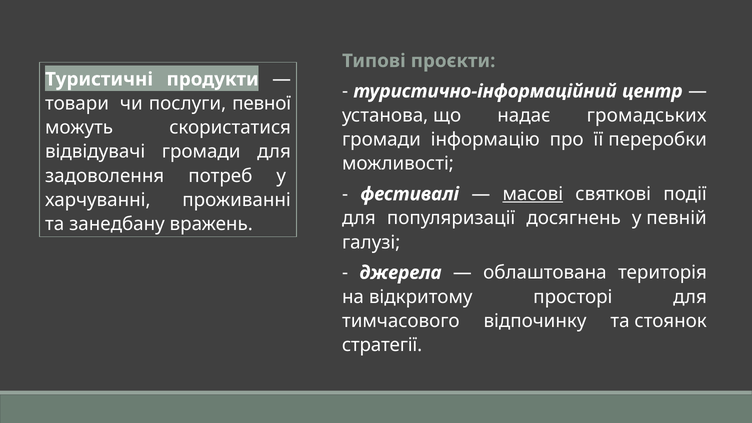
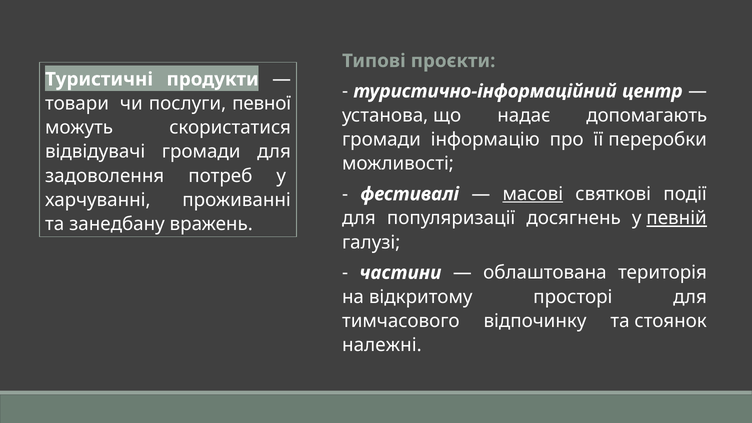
громадських: громадських -> допомагають (647, 115)
певній underline: none -> present (677, 218)
джерела: джерела -> частини (400, 273)
стратегії: стратегії -> належні (382, 345)
